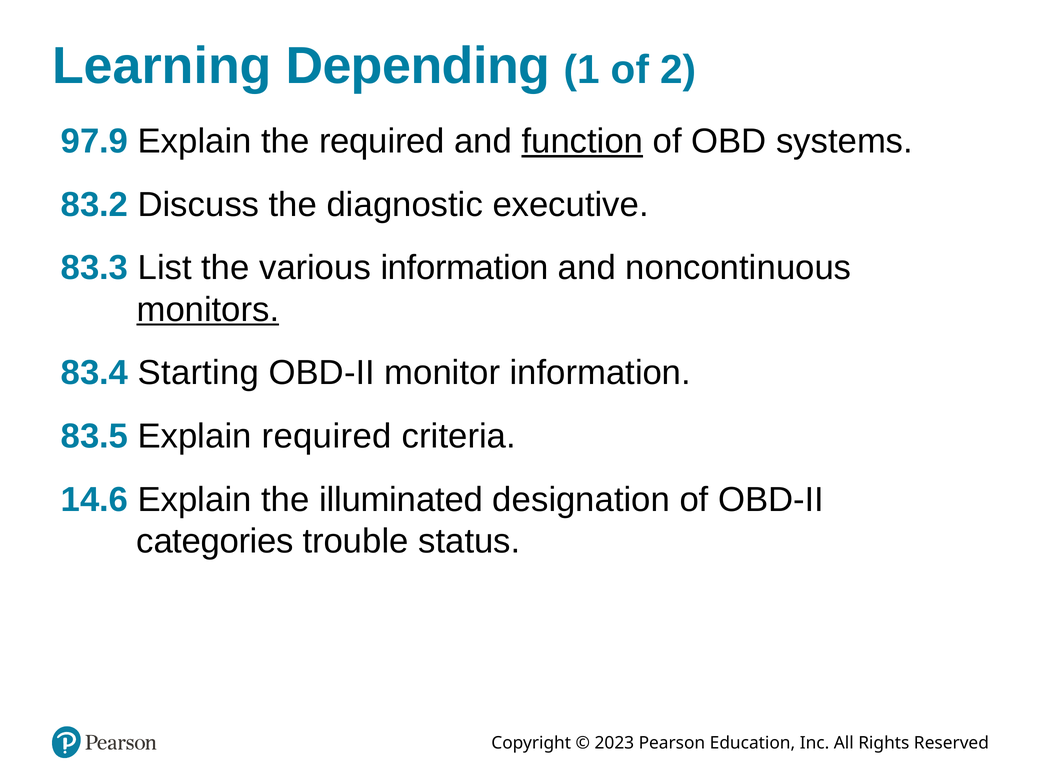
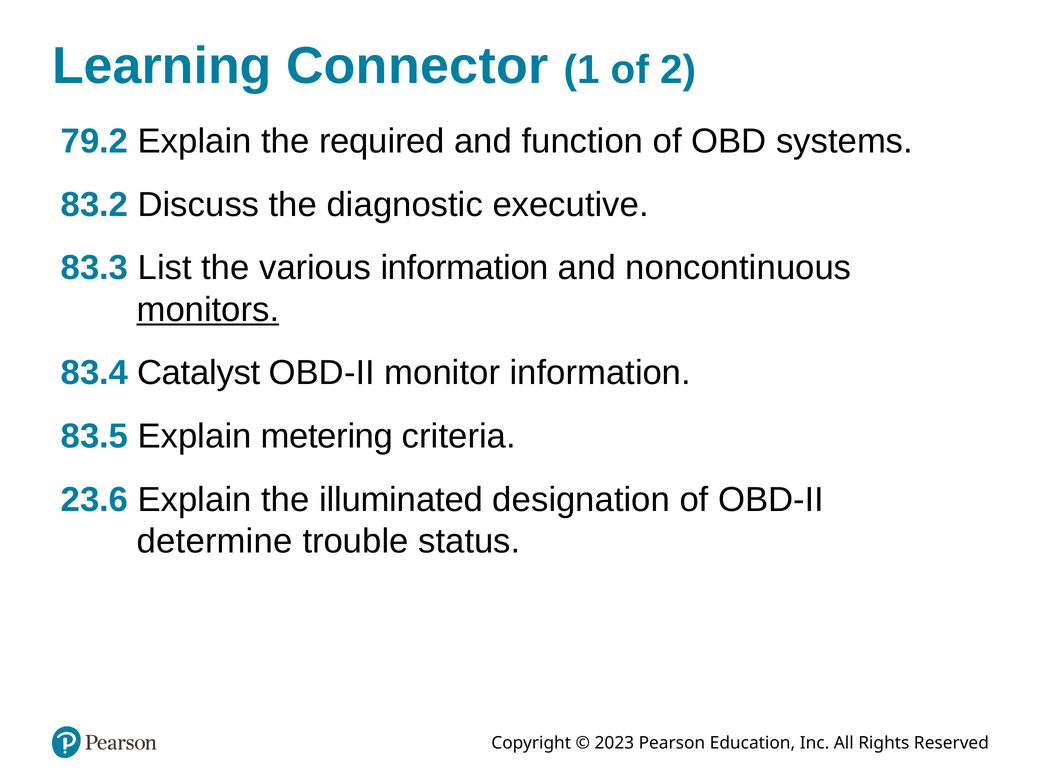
Depending: Depending -> Connector (417, 66)
97.9: 97.9 -> 79.2 (94, 141)
function underline: present -> none (582, 141)
Starting: Starting -> Catalyst (199, 373)
Explain required: required -> metering (327, 436)
14.6: 14.6 -> 23.6 (94, 499)
categories: categories -> determine (215, 541)
